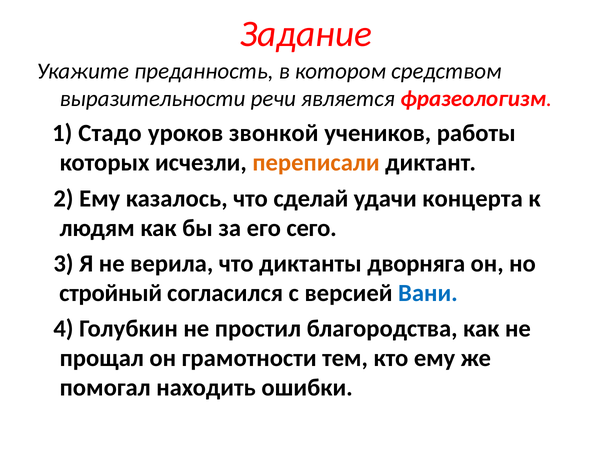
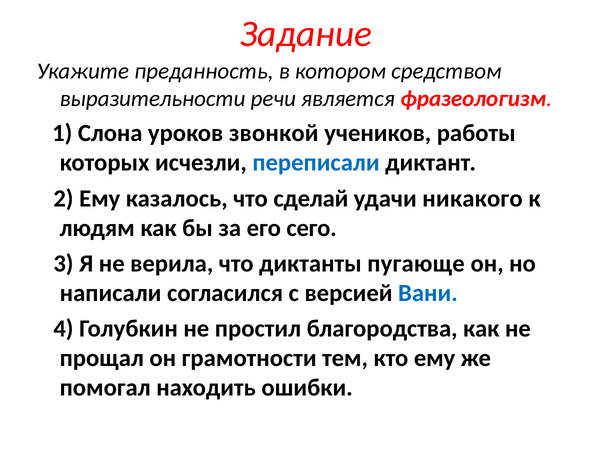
Стадо: Стадо -> Слона (110, 133)
переписали colour: orange -> blue (316, 163)
концерта: концерта -> никакого (472, 198)
дворняга: дворняга -> пугающе (416, 264)
стройный: стройный -> написали (111, 293)
